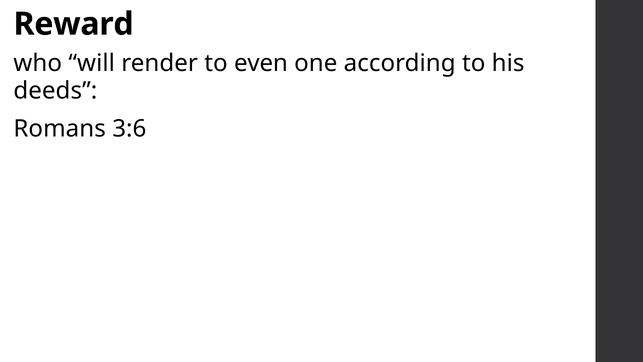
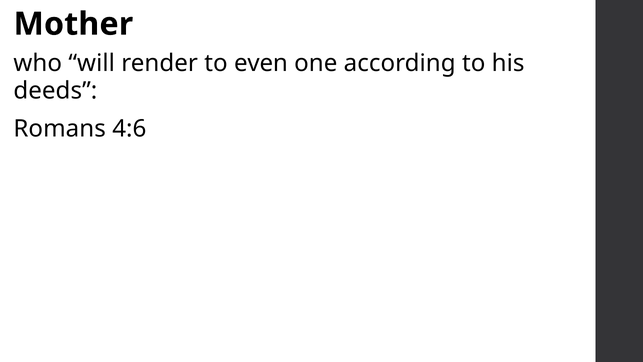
Reward: Reward -> Mother (73, 24)
3:6: 3:6 -> 4:6 (129, 129)
